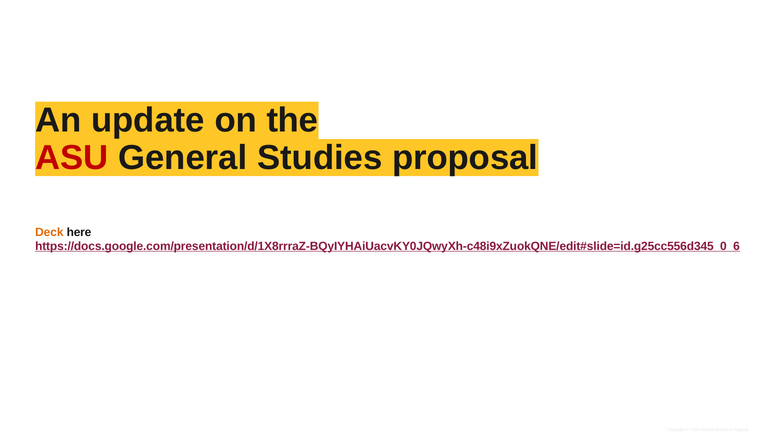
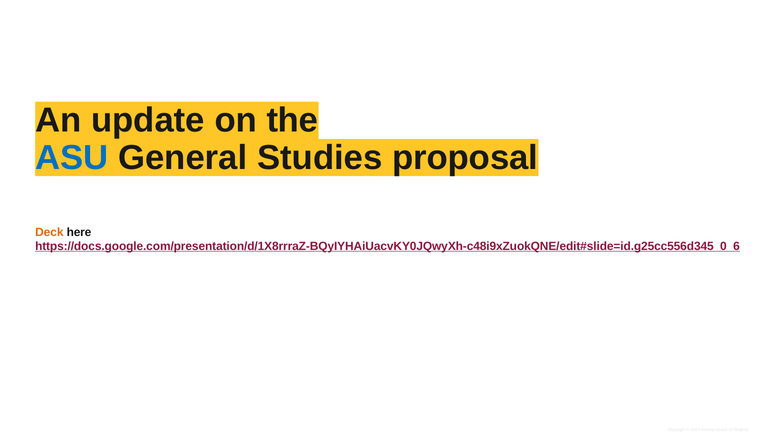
ASU colour: red -> blue (72, 158)
